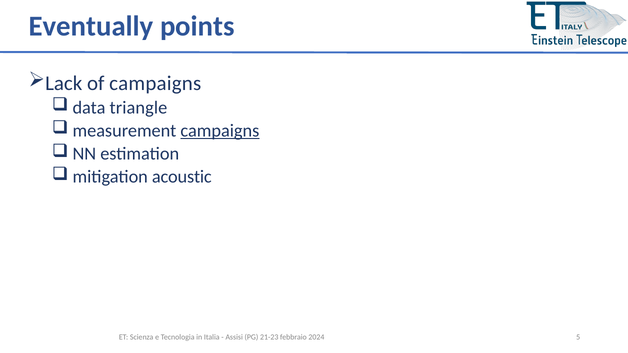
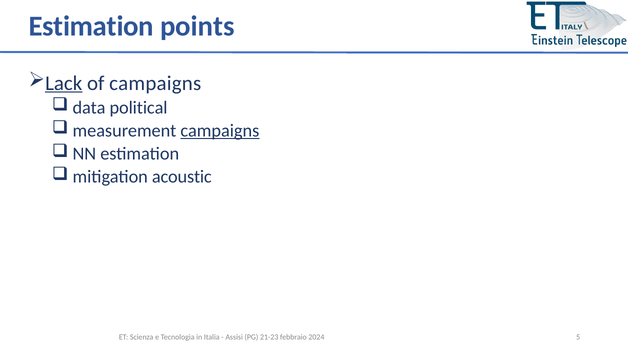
Eventually: Eventually -> Estimation (91, 26)
Lack underline: none -> present (64, 83)
triangle: triangle -> political (139, 108)
